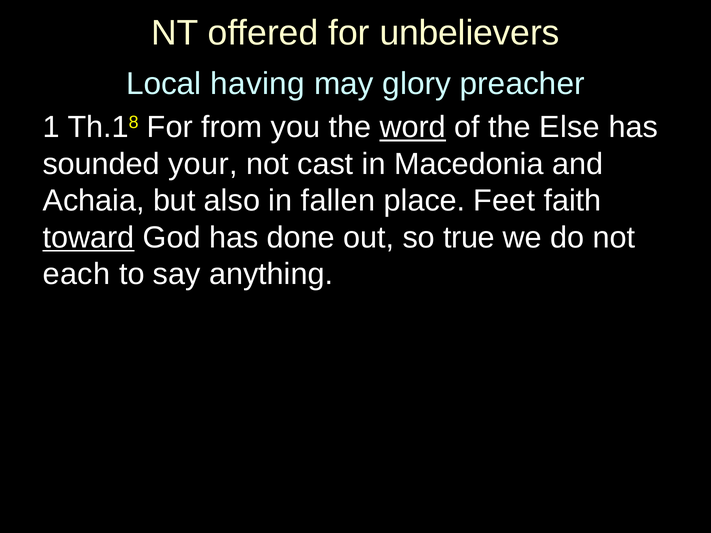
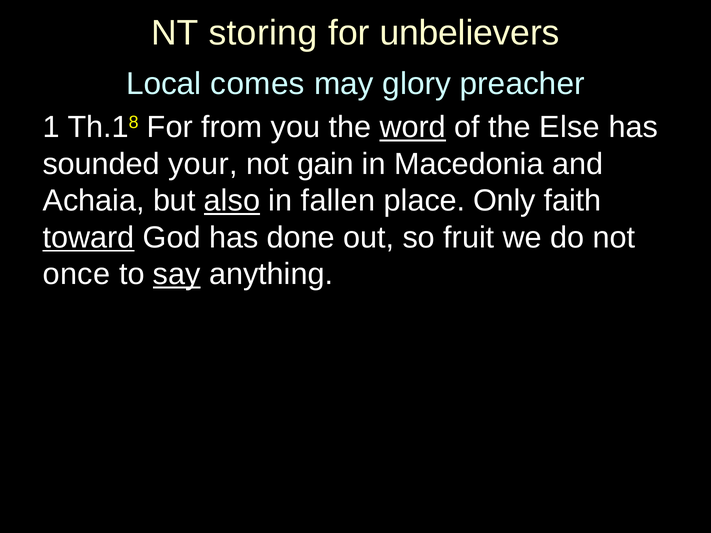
offered: offered -> storing (263, 33)
having: having -> comes (258, 84)
cast: cast -> gain (326, 164)
also underline: none -> present (232, 201)
Feet: Feet -> Only (504, 201)
true: true -> fruit (469, 238)
each: each -> once (76, 274)
say underline: none -> present (177, 274)
